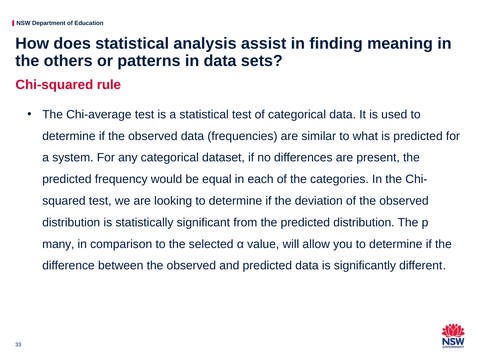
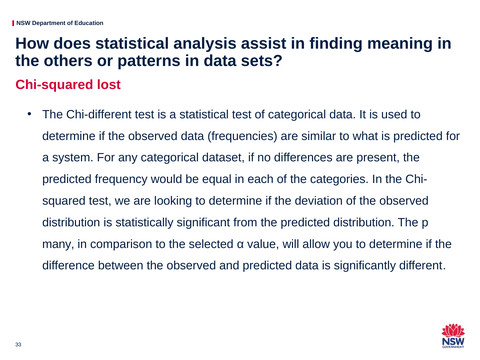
rule: rule -> lost (109, 85)
Chi-average: Chi-average -> Chi-different (99, 114)
